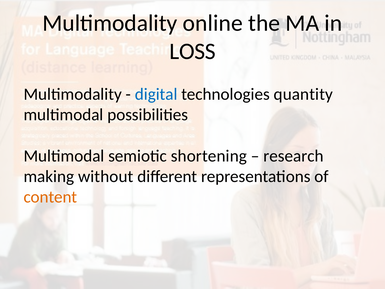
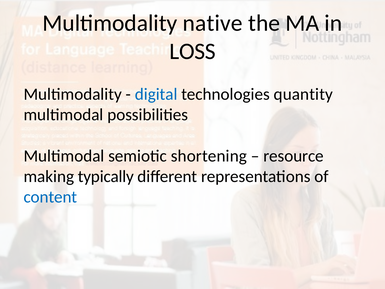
online: online -> native (213, 23)
research: research -> resource (294, 156)
without: without -> typically (106, 176)
content colour: orange -> blue (50, 197)
